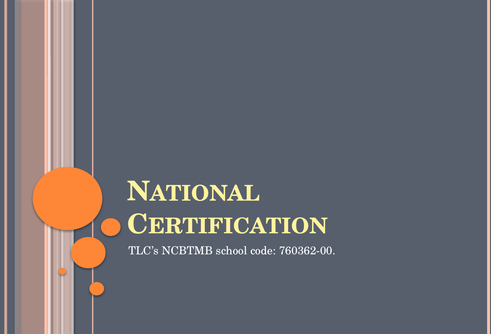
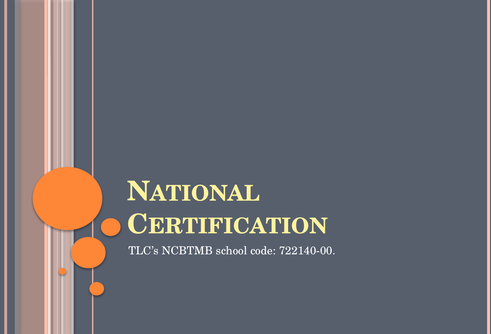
760362-00: 760362-00 -> 722140-00 (307, 251)
